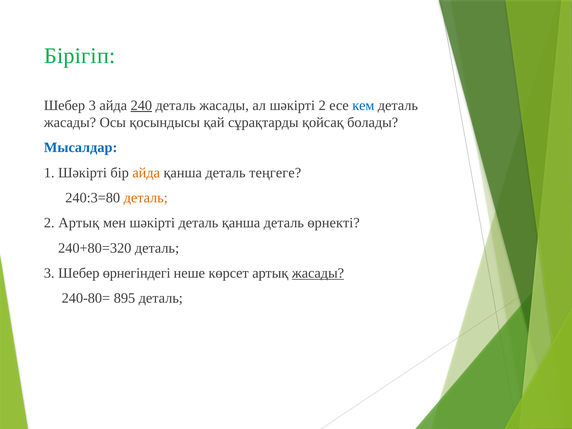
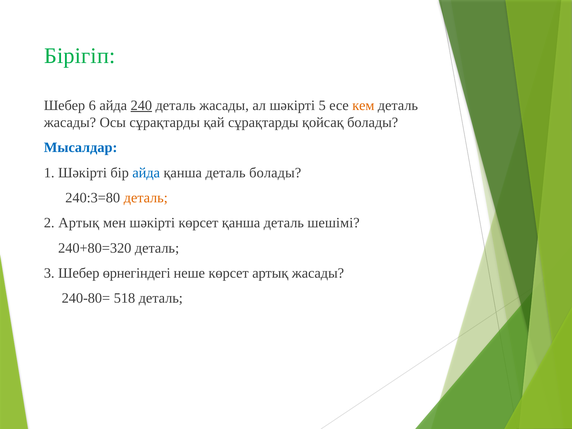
Шебер 3: 3 -> 6 (92, 105)
шәкірті 2: 2 -> 5 (322, 105)
кем colour: blue -> orange (363, 105)
Осы қосындысы: қосындысы -> сұрақтарды (165, 122)
айда colour: orange -> blue (146, 173)
деталь теңгеге: теңгеге -> болады (275, 173)
шәкірті деталь: деталь -> көрсет (198, 223)
өрнекті: өрнекті -> шешімі (334, 223)
жасады underline: present -> none (318, 273)
895: 895 -> 518 (124, 298)
